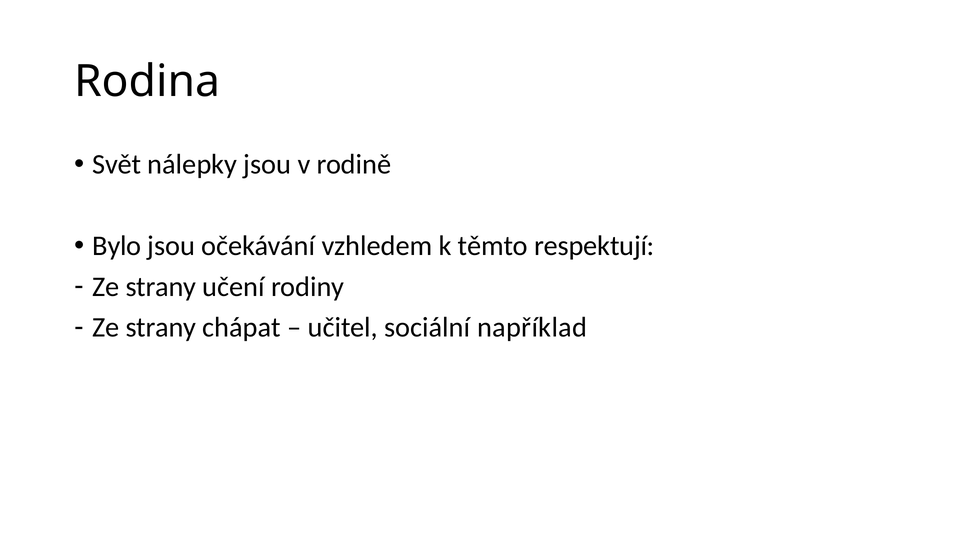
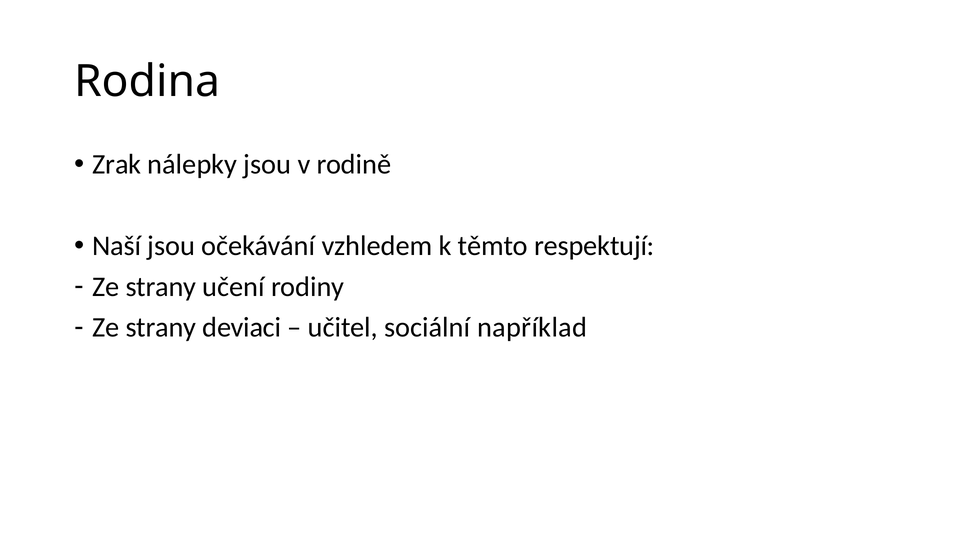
Svět: Svět -> Zrak (117, 165)
Bylo: Bylo -> Naší (117, 246)
chápat: chápat -> deviaci (242, 328)
